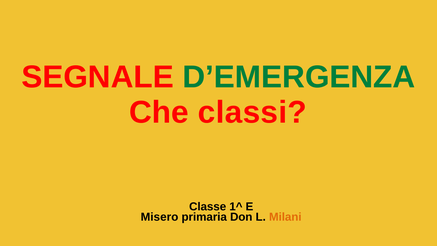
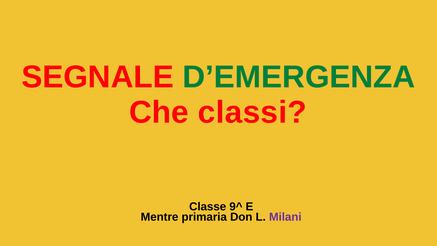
1^: 1^ -> 9^ (236, 207)
Misero: Misero -> Mentre (160, 217)
Milani colour: orange -> purple (285, 217)
